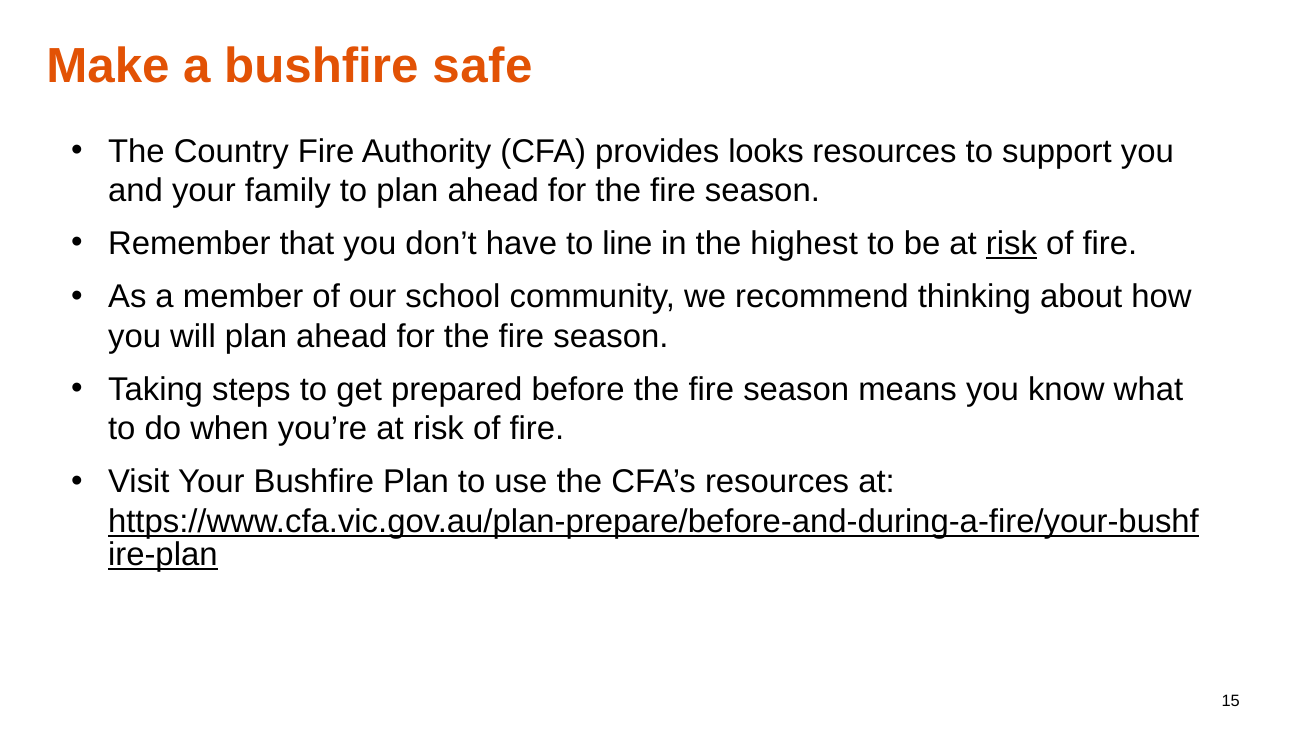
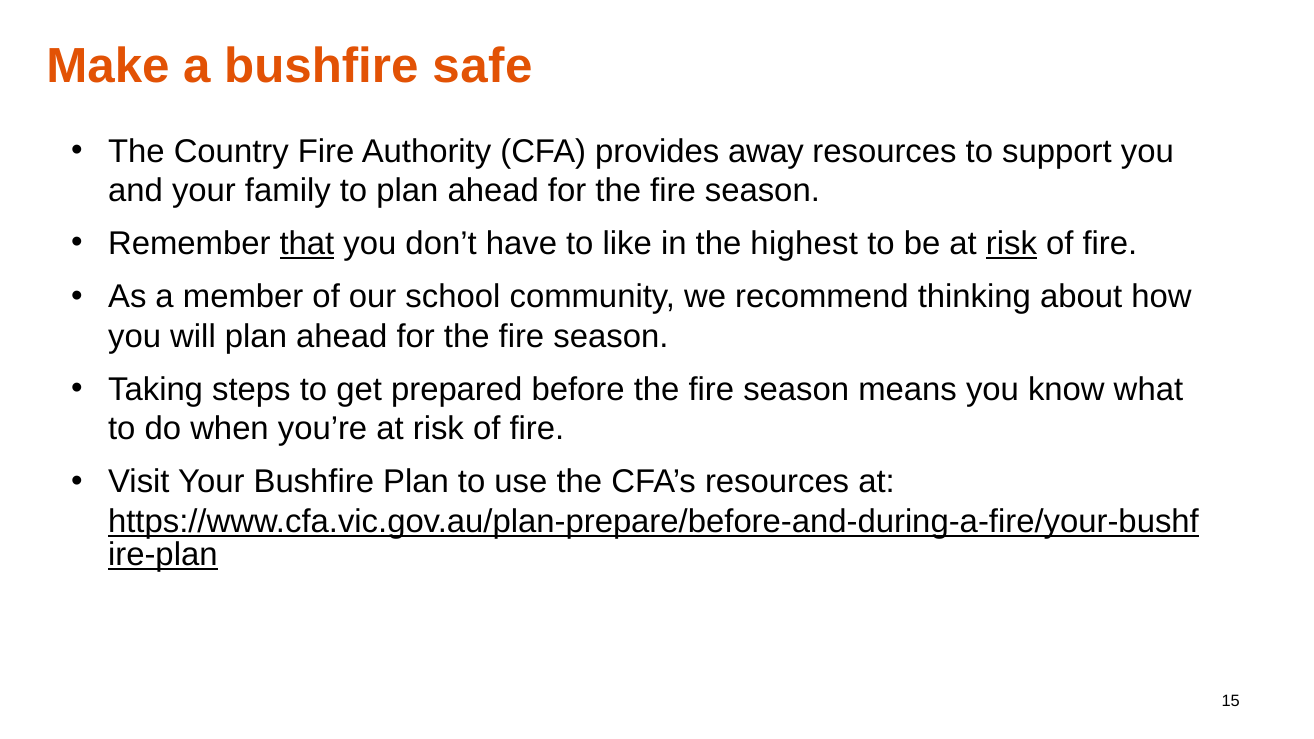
looks: looks -> away (766, 151)
that underline: none -> present (307, 244)
line: line -> like (627, 244)
